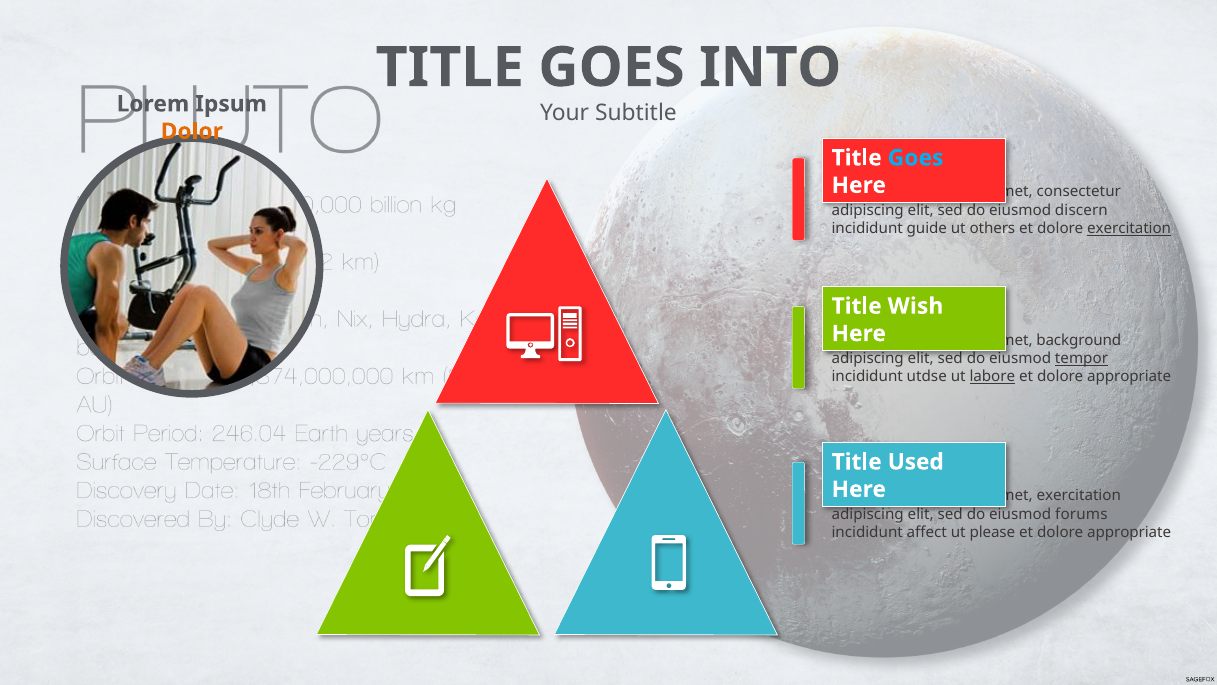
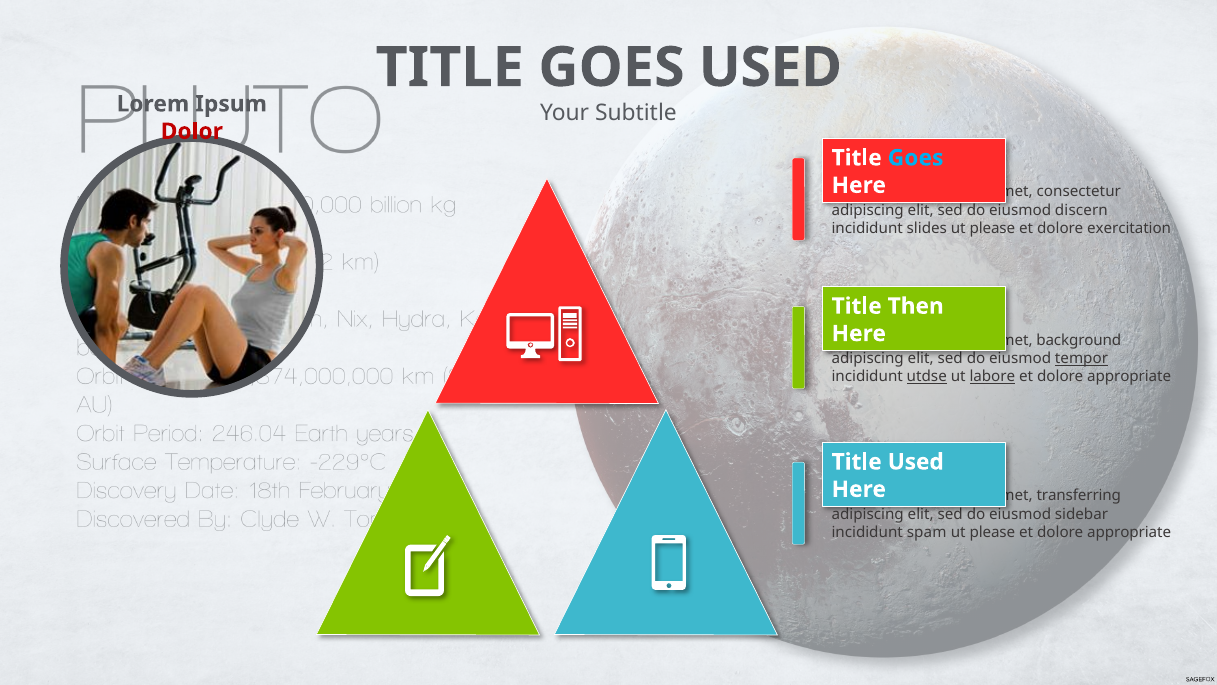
INTO: INTO -> USED (770, 68)
Dolor colour: orange -> red (192, 131)
guide: guide -> slides (927, 228)
others: others -> please (992, 228)
exercitation underline: present -> none (1129, 228)
Wish: Wish -> Then (916, 306)
utdse underline: none -> present (927, 376)
exercitation: exercitation -> transferring (1079, 496)
forums: forums -> sidebar (1082, 514)
affect: affect -> spam (927, 532)
